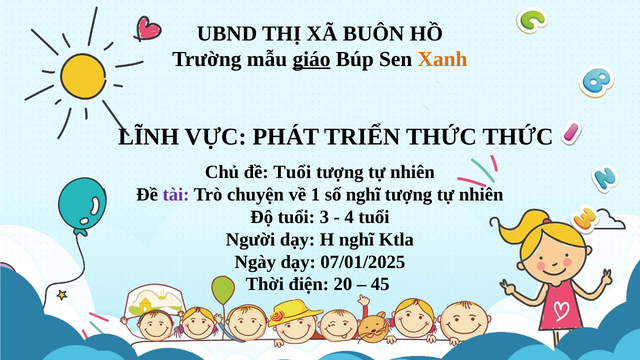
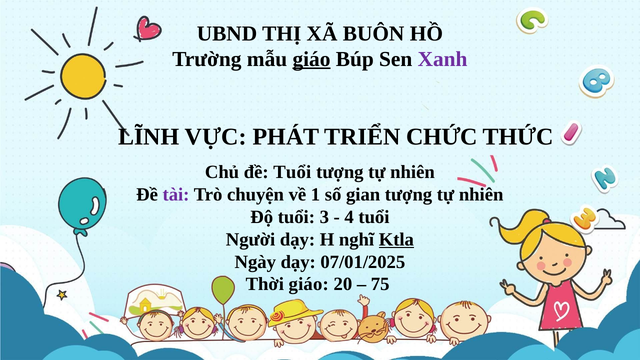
Xanh colour: orange -> purple (443, 59)
TRIỂN THỨC: THỨC -> CHỨC (442, 137)
số nghĩ: nghĩ -> gian (363, 195)
Ktla underline: none -> present (396, 239)
Thời điện: điện -> giáo (309, 284)
45: 45 -> 75 (380, 284)
